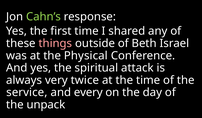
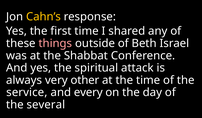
Cahn’s colour: light green -> yellow (43, 17)
Physical: Physical -> Shabbat (86, 56)
twice: twice -> other (85, 80)
unpack: unpack -> several (46, 105)
